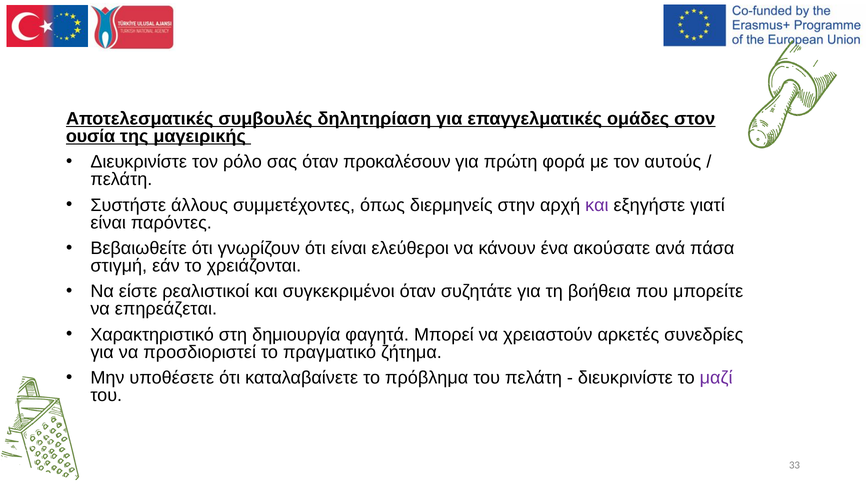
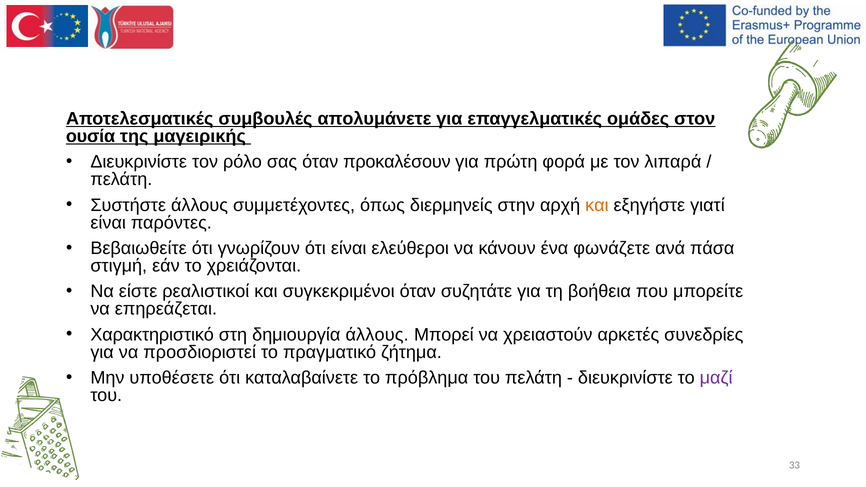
δηλητηρίαση: δηλητηρίαση -> απολυμάνετε (374, 119)
αυτούς: αυτούς -> λιπαρά (673, 162)
και colour: purple -> orange (597, 205)
ακούσατε: ακούσατε -> φωνάζετε (612, 248)
δημιουργία φαγητά: φαγητά -> άλλους (377, 335)
